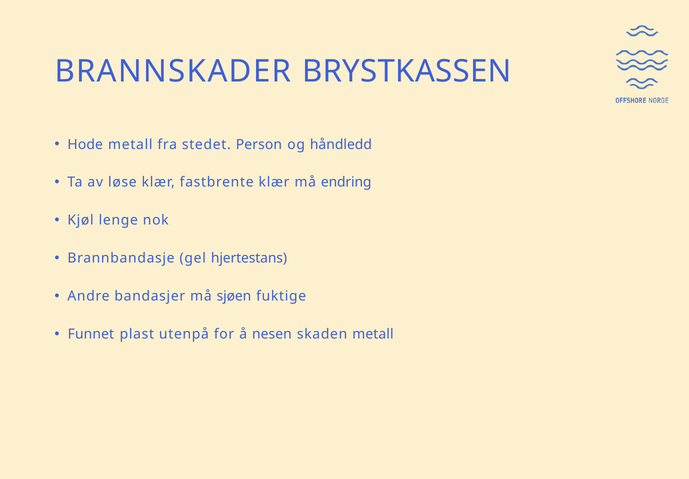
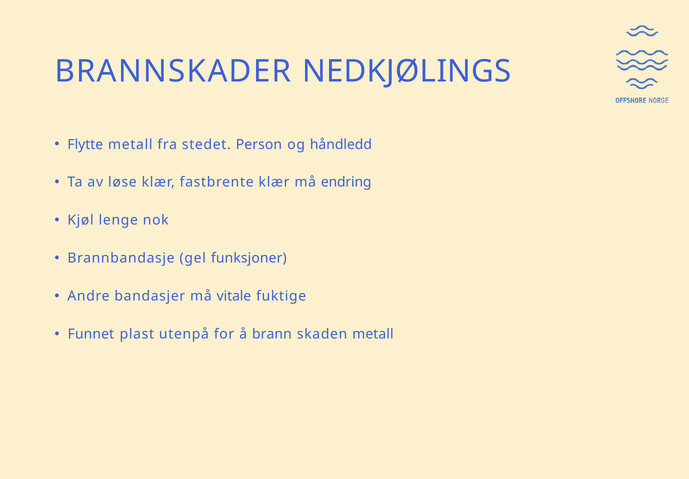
BRYSTKASSEN: BRYSTKASSEN -> NEDKJØLINGS (407, 71)
Hode: Hode -> Flytte (85, 144)
hjertestans: hjertestans -> funksjoner (249, 258)
sjøen: sjøen -> vitale (234, 296)
nesen: nesen -> brann (272, 334)
